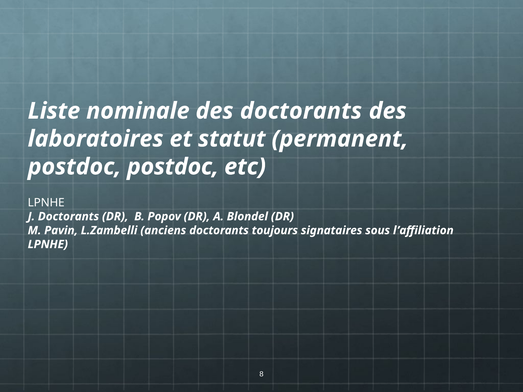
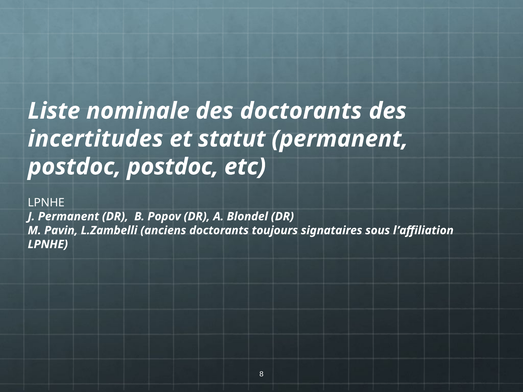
laboratoires: laboratoires -> incertitudes (96, 139)
J Doctorants: Doctorants -> Permanent (69, 217)
